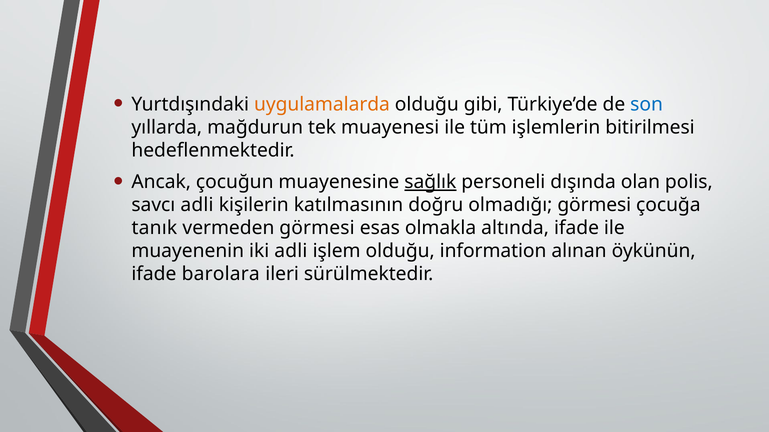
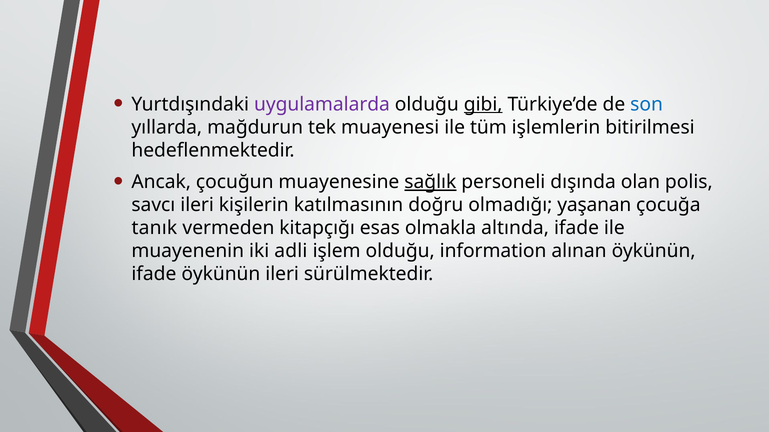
uygulamalarda colour: orange -> purple (322, 104)
gibi underline: none -> present (483, 104)
savcı adli: adli -> ileri (197, 205)
olmadığı görmesi: görmesi -> yaşanan (594, 205)
vermeden görmesi: görmesi -> kitapçığı (317, 228)
ifade barolara: barolara -> öykünün (221, 274)
